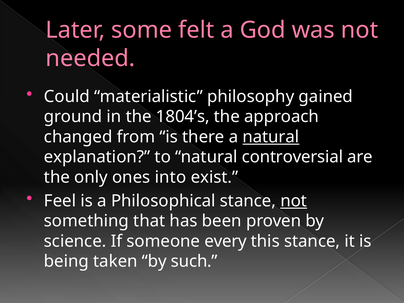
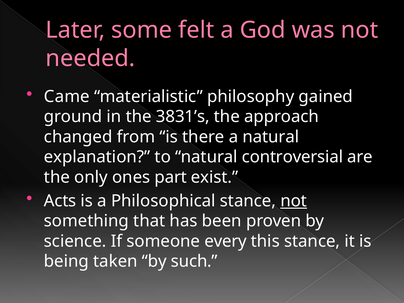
Could: Could -> Came (67, 96)
1804’s: 1804’s -> 3831’s (183, 117)
natural underline: present -> none (271, 137)
into: into -> part (171, 177)
Feel: Feel -> Acts (60, 201)
